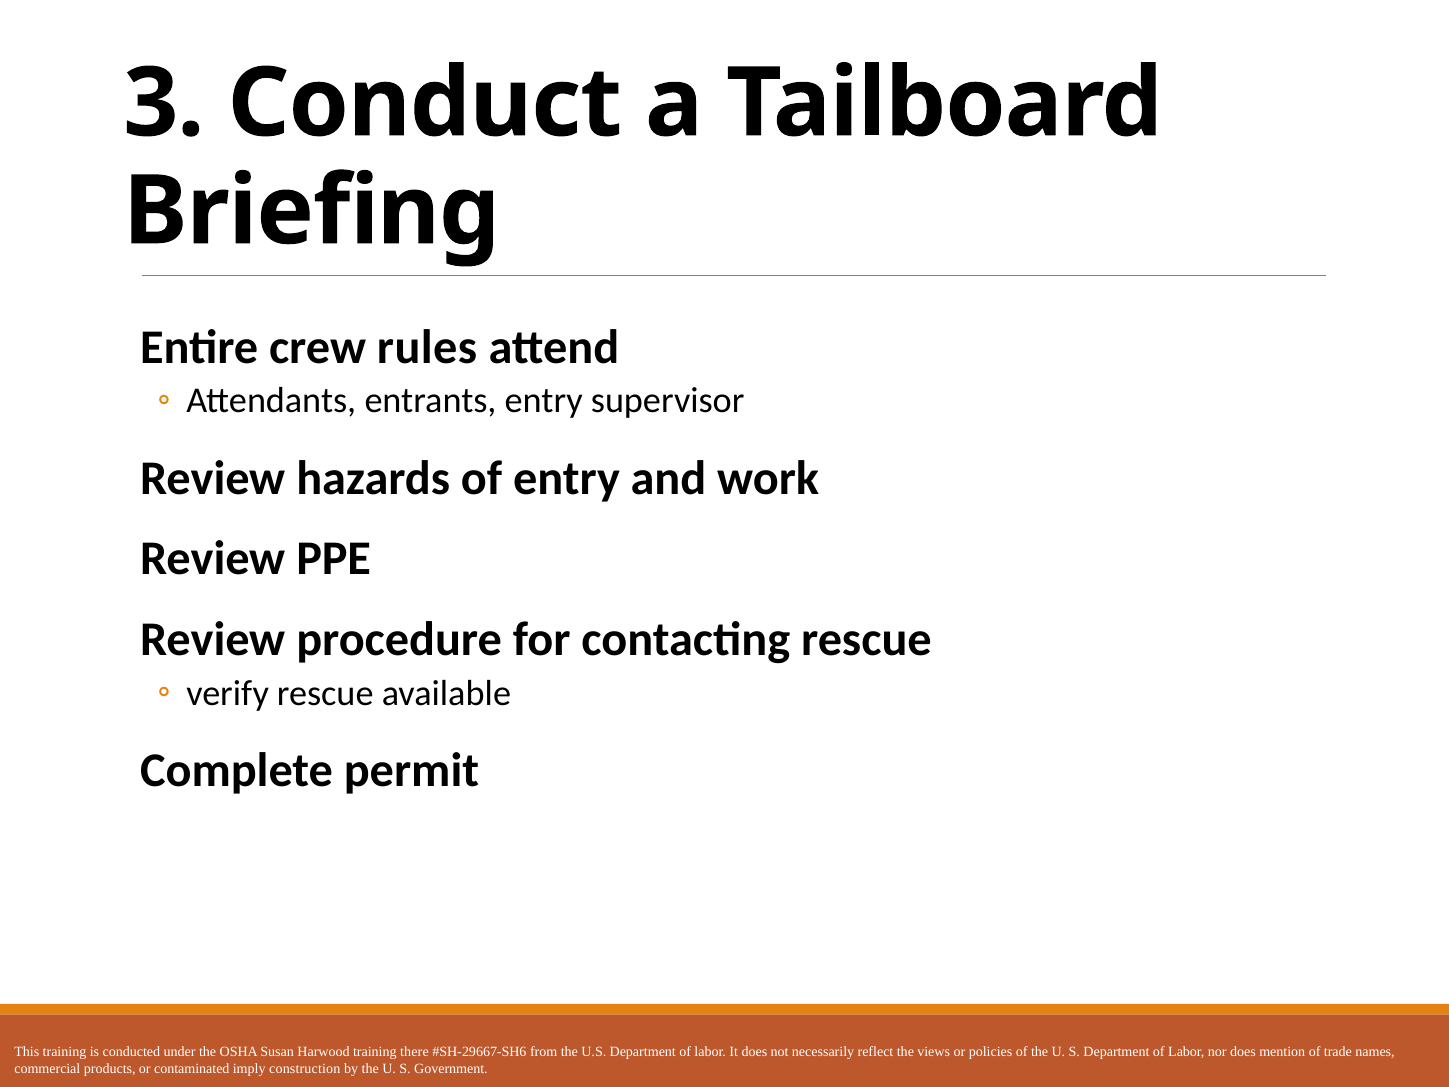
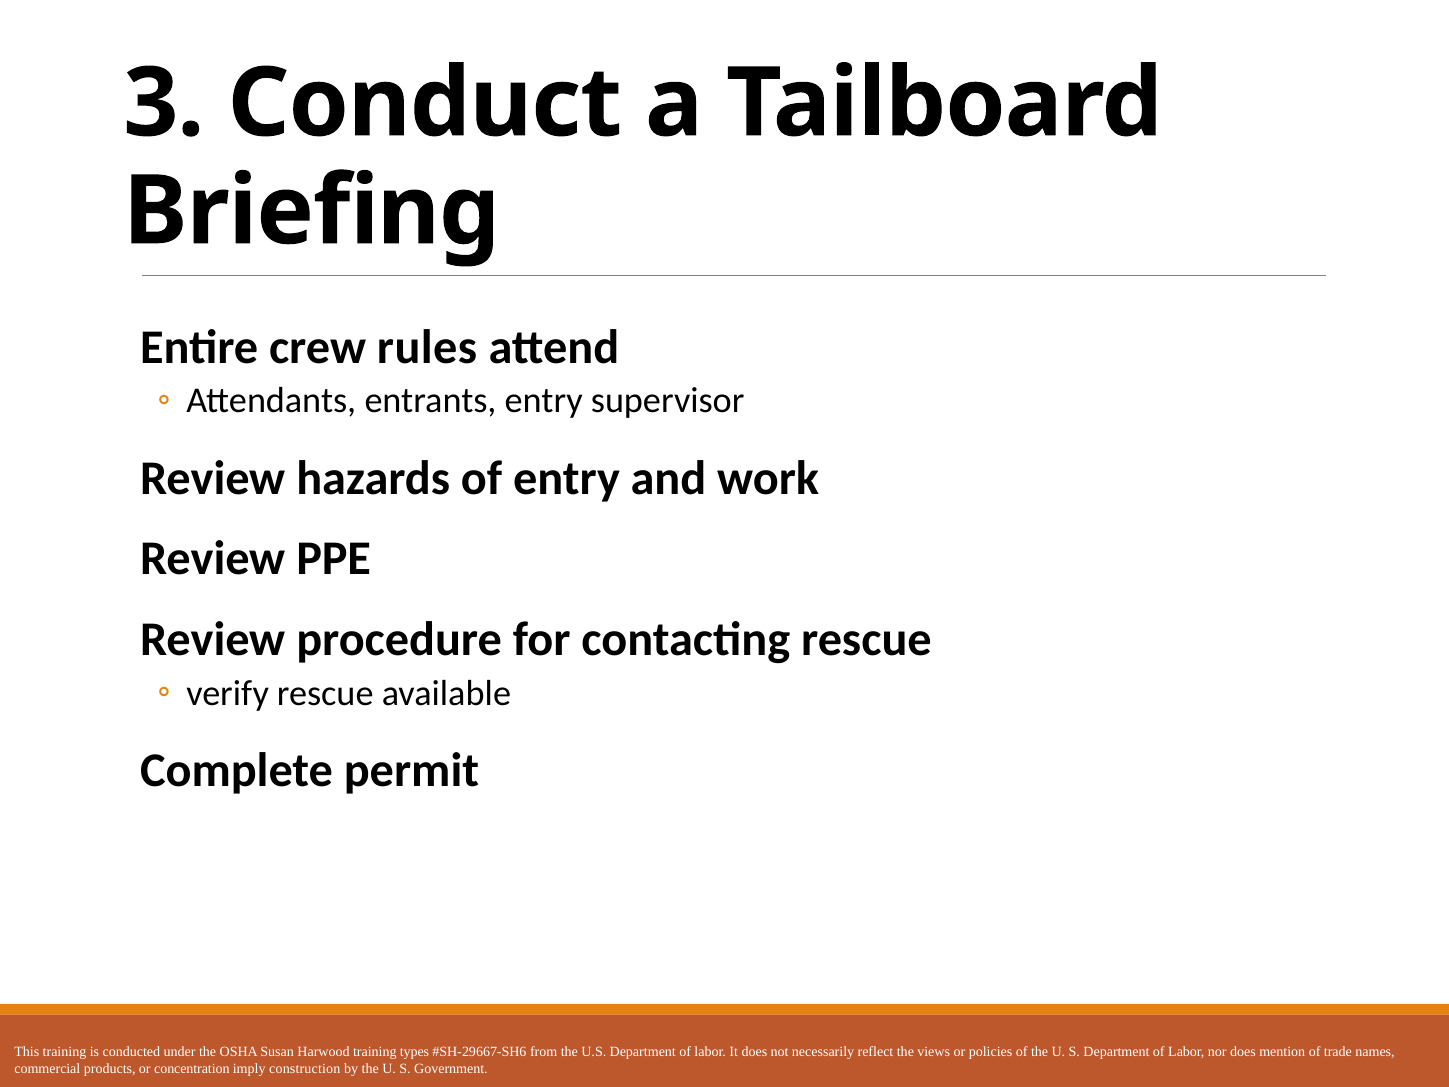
there: there -> types (415, 1052)
contaminated: contaminated -> concentration (192, 1069)
